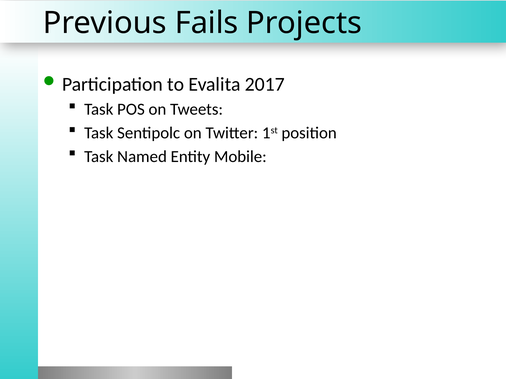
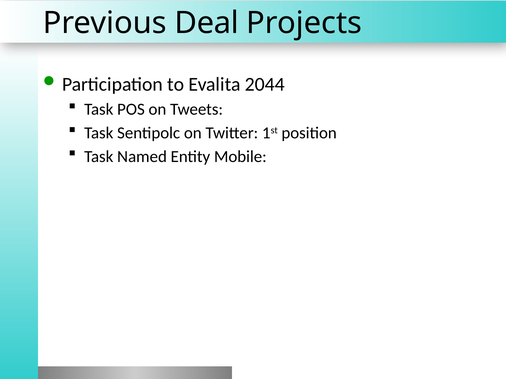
Fails: Fails -> Deal (207, 23)
2017: 2017 -> 2044 (265, 84)
